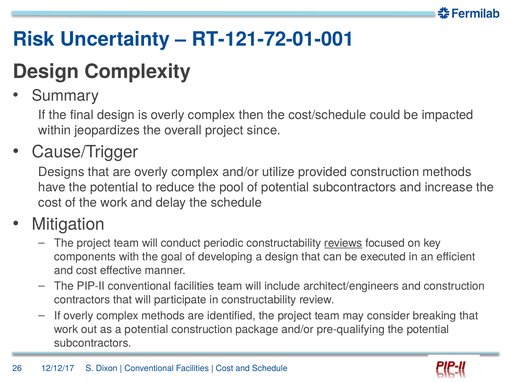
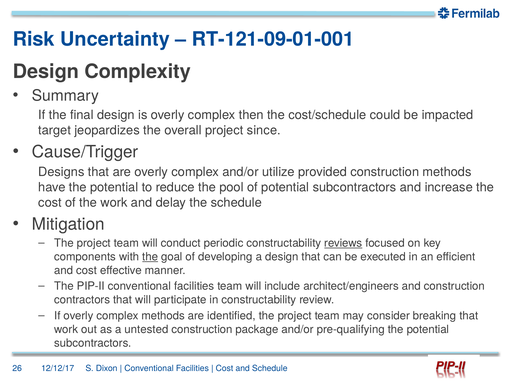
RT-121-72-01-001: RT-121-72-01-001 -> RT-121-09-01-001 (273, 39)
within: within -> target (55, 130)
the underline: none -> present (150, 257)
a potential: potential -> untested (147, 330)
